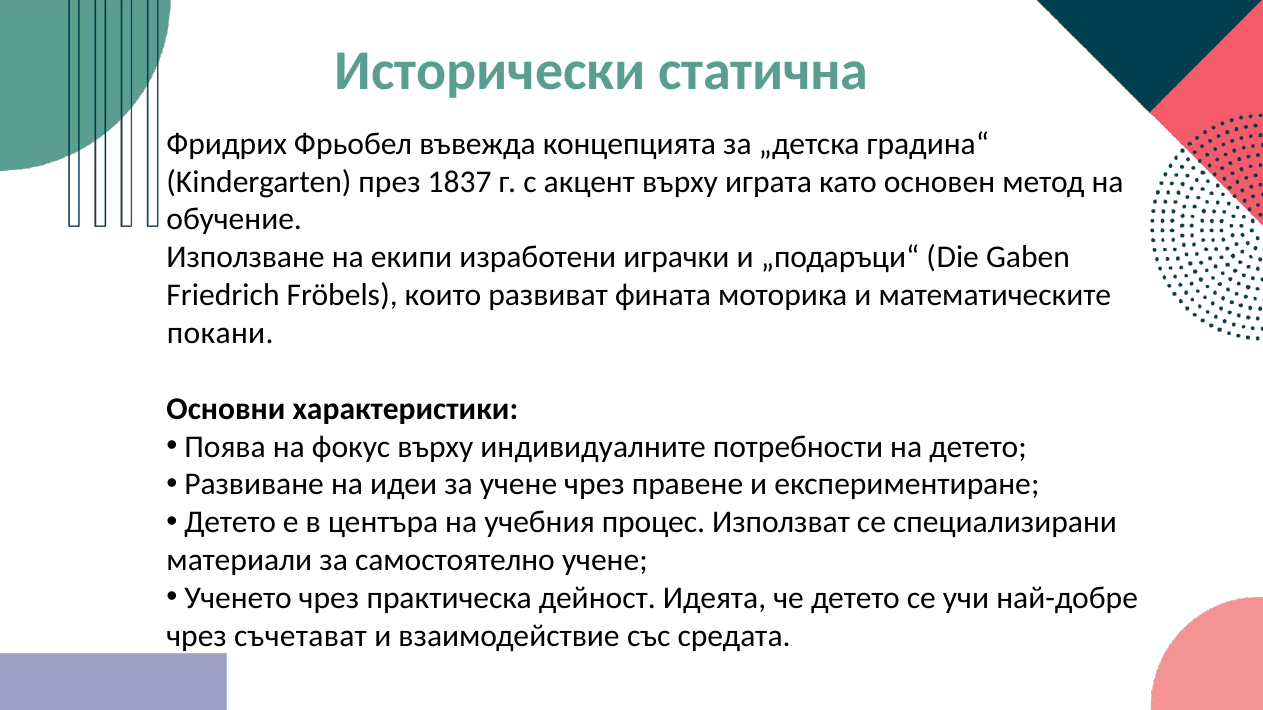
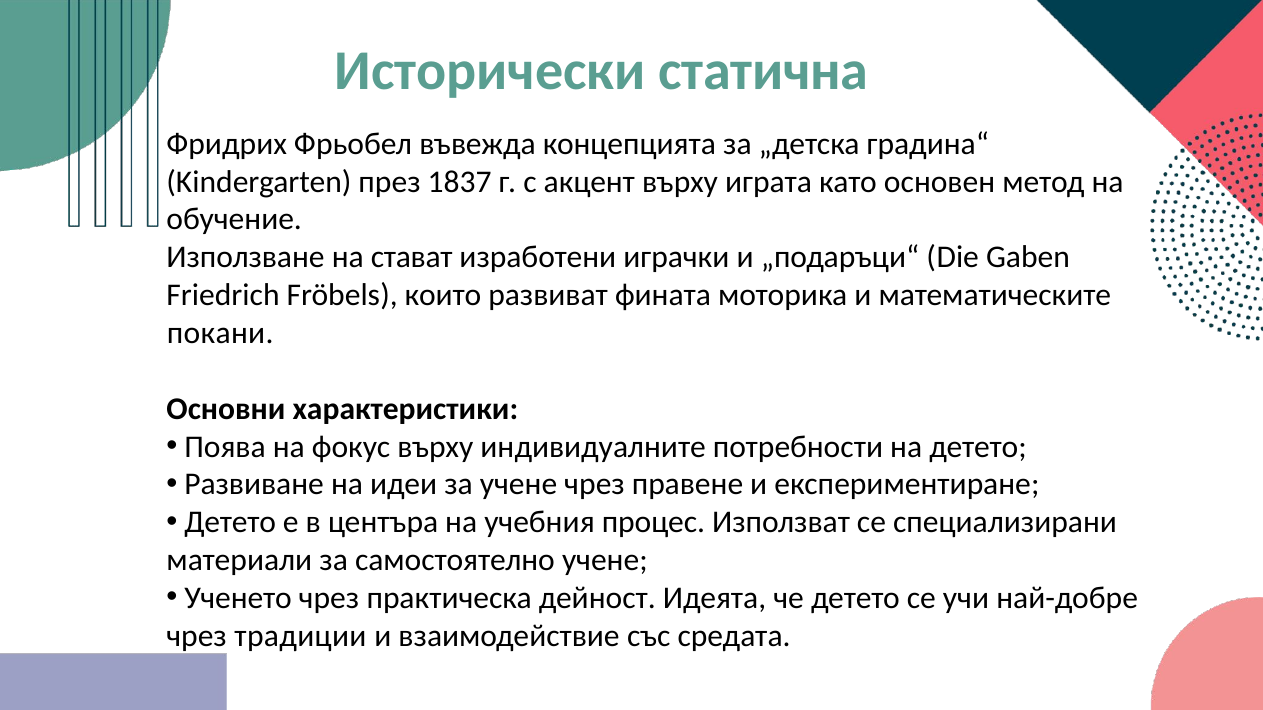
екипи: екипи -> стават (412, 257)
съчетават: съчетават -> традиции (300, 636)
